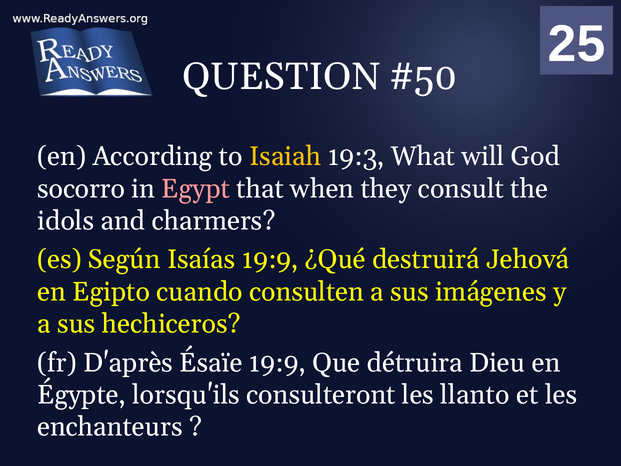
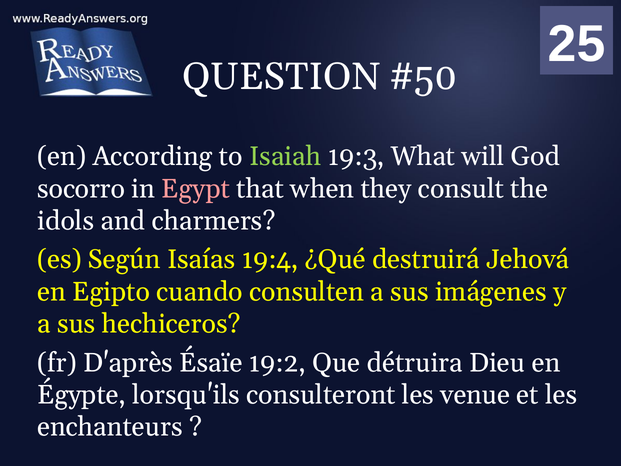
Isaiah colour: yellow -> light green (285, 156)
Isaías 19:9: 19:9 -> 19:4 (270, 259)
Ésaïe 19:9: 19:9 -> 19:2 (277, 363)
llanto: llanto -> venue (475, 395)
